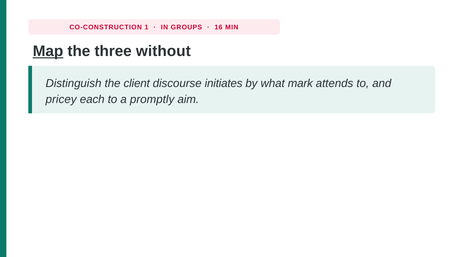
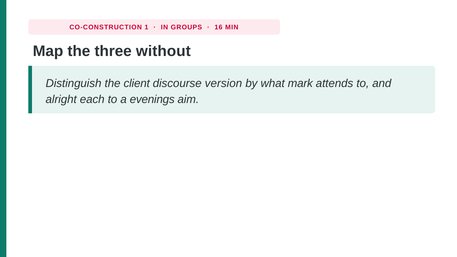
Map underline: present -> none (48, 51)
initiates: initiates -> version (223, 84)
pricey: pricey -> alright (61, 99)
promptly: promptly -> evenings (152, 99)
